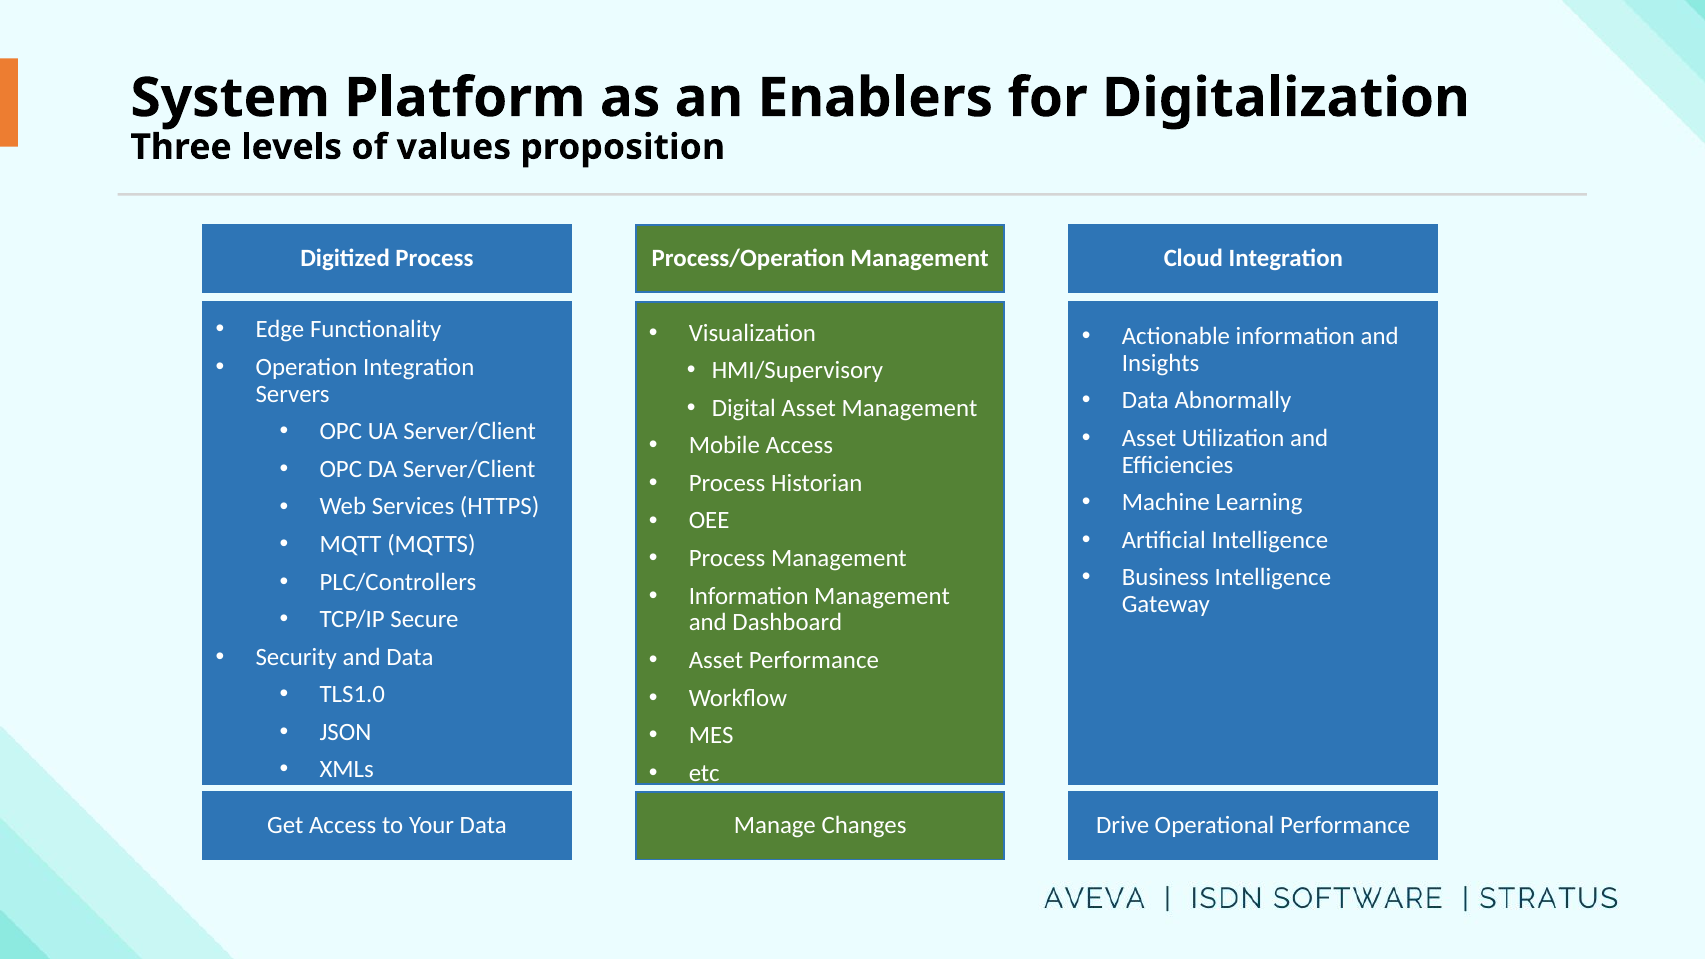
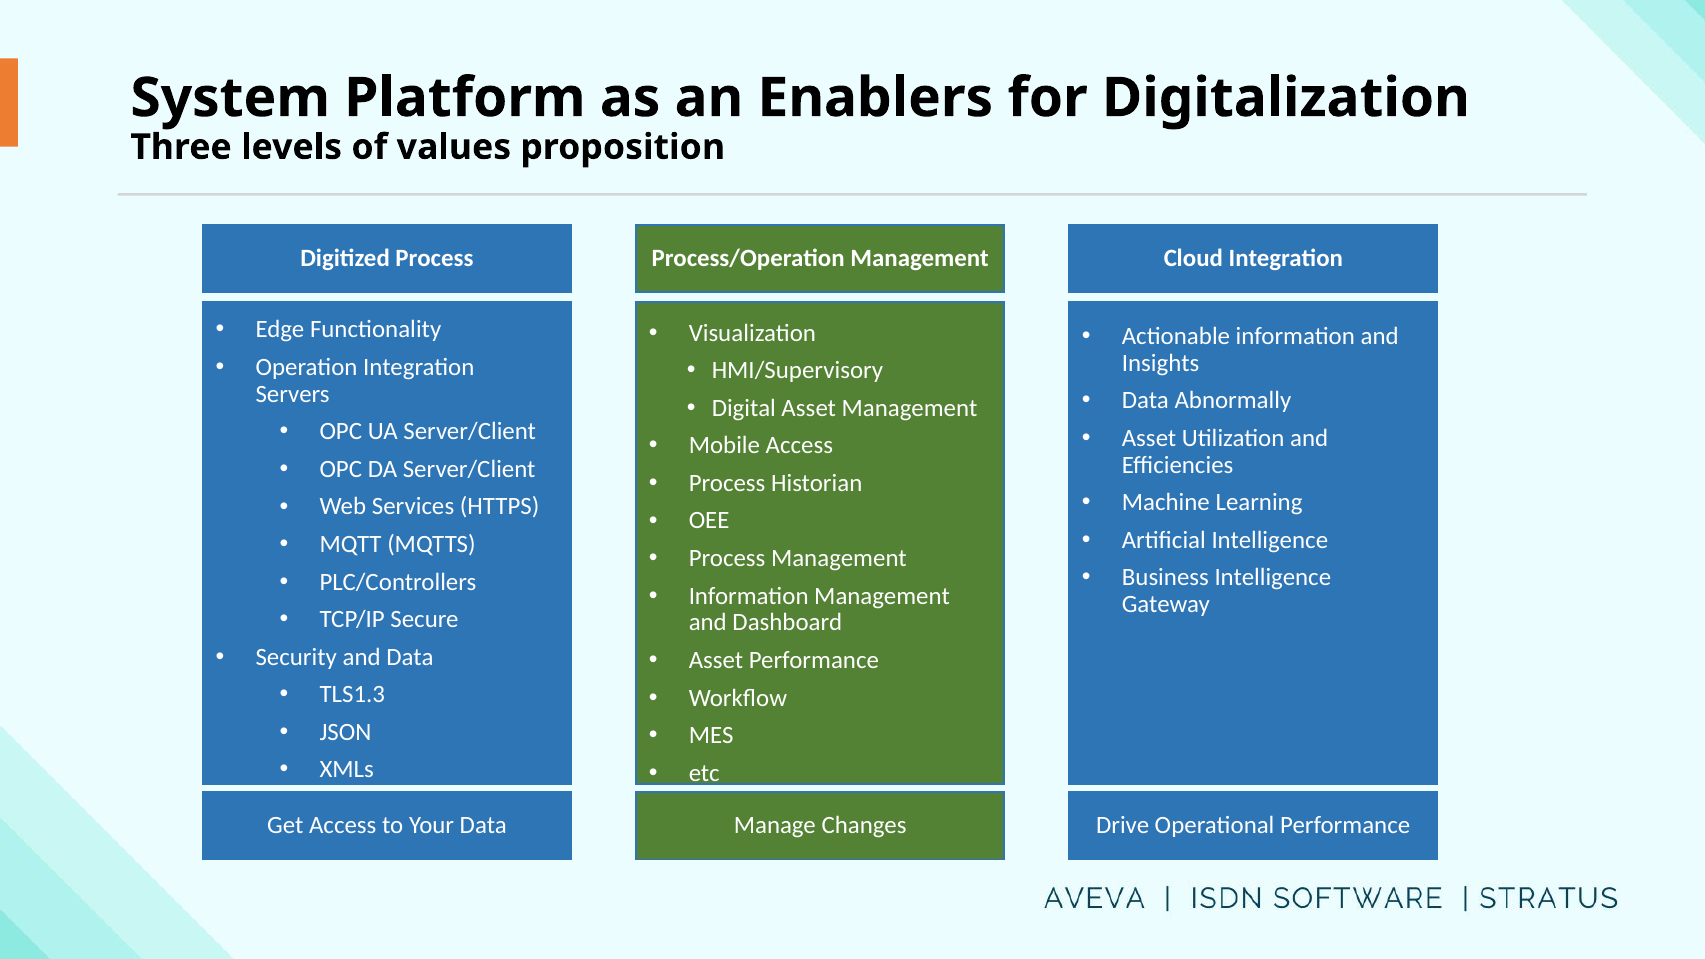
TLS1.0: TLS1.0 -> TLS1.3 (352, 695)
